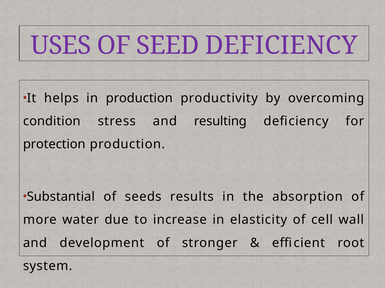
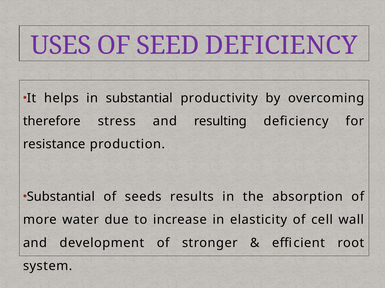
in production: production -> substantial (139, 98)
condition: condition -> therefore (52, 122)
protection: protection -> resistance (54, 145)
